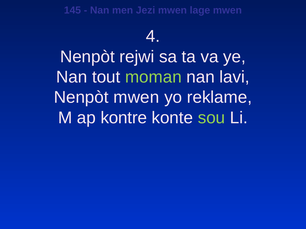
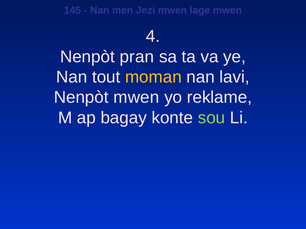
rejwi: rejwi -> pran (137, 57)
moman colour: light green -> yellow (153, 77)
kontre: kontre -> bagay (124, 118)
